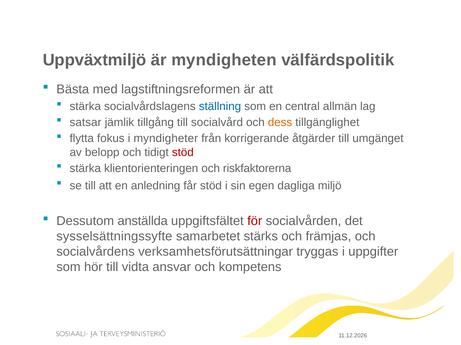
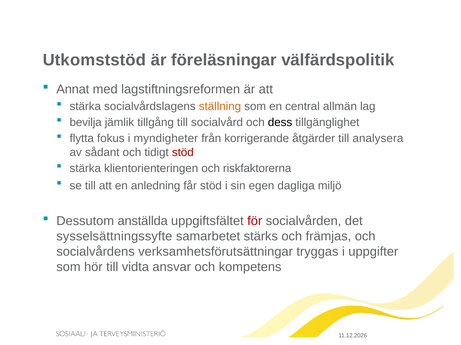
Uppväxtmiljö: Uppväxtmiljö -> Utkomststöd (94, 60)
myndigheten: myndigheten -> föreläsningar (224, 60)
Bästa: Bästa -> Annat (73, 89)
ställning colour: blue -> orange (220, 106)
satsar: satsar -> bevilja (86, 123)
dess colour: orange -> black (280, 123)
umgänget: umgänget -> analysera (378, 139)
belopp: belopp -> sådant (102, 153)
